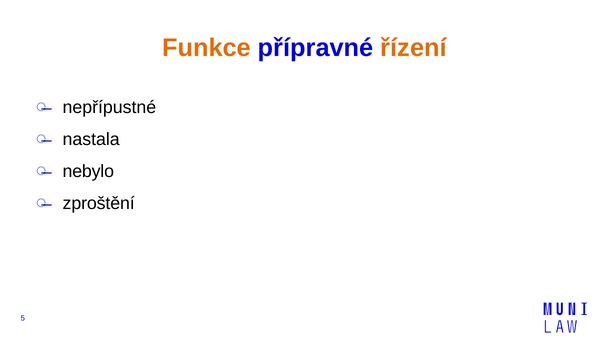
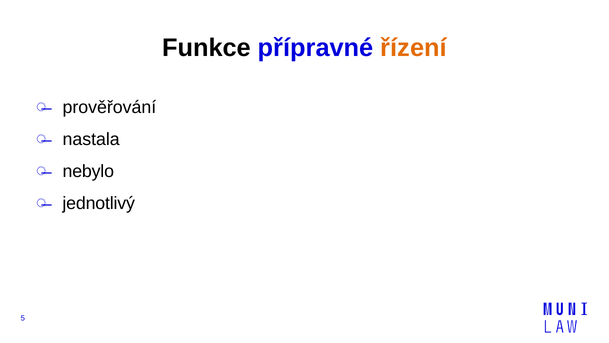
Funkce colour: orange -> black (207, 48)
nepřípustné: nepřípustné -> prověřování (109, 107)
zproštění: zproštění -> jednotlivý (99, 203)
